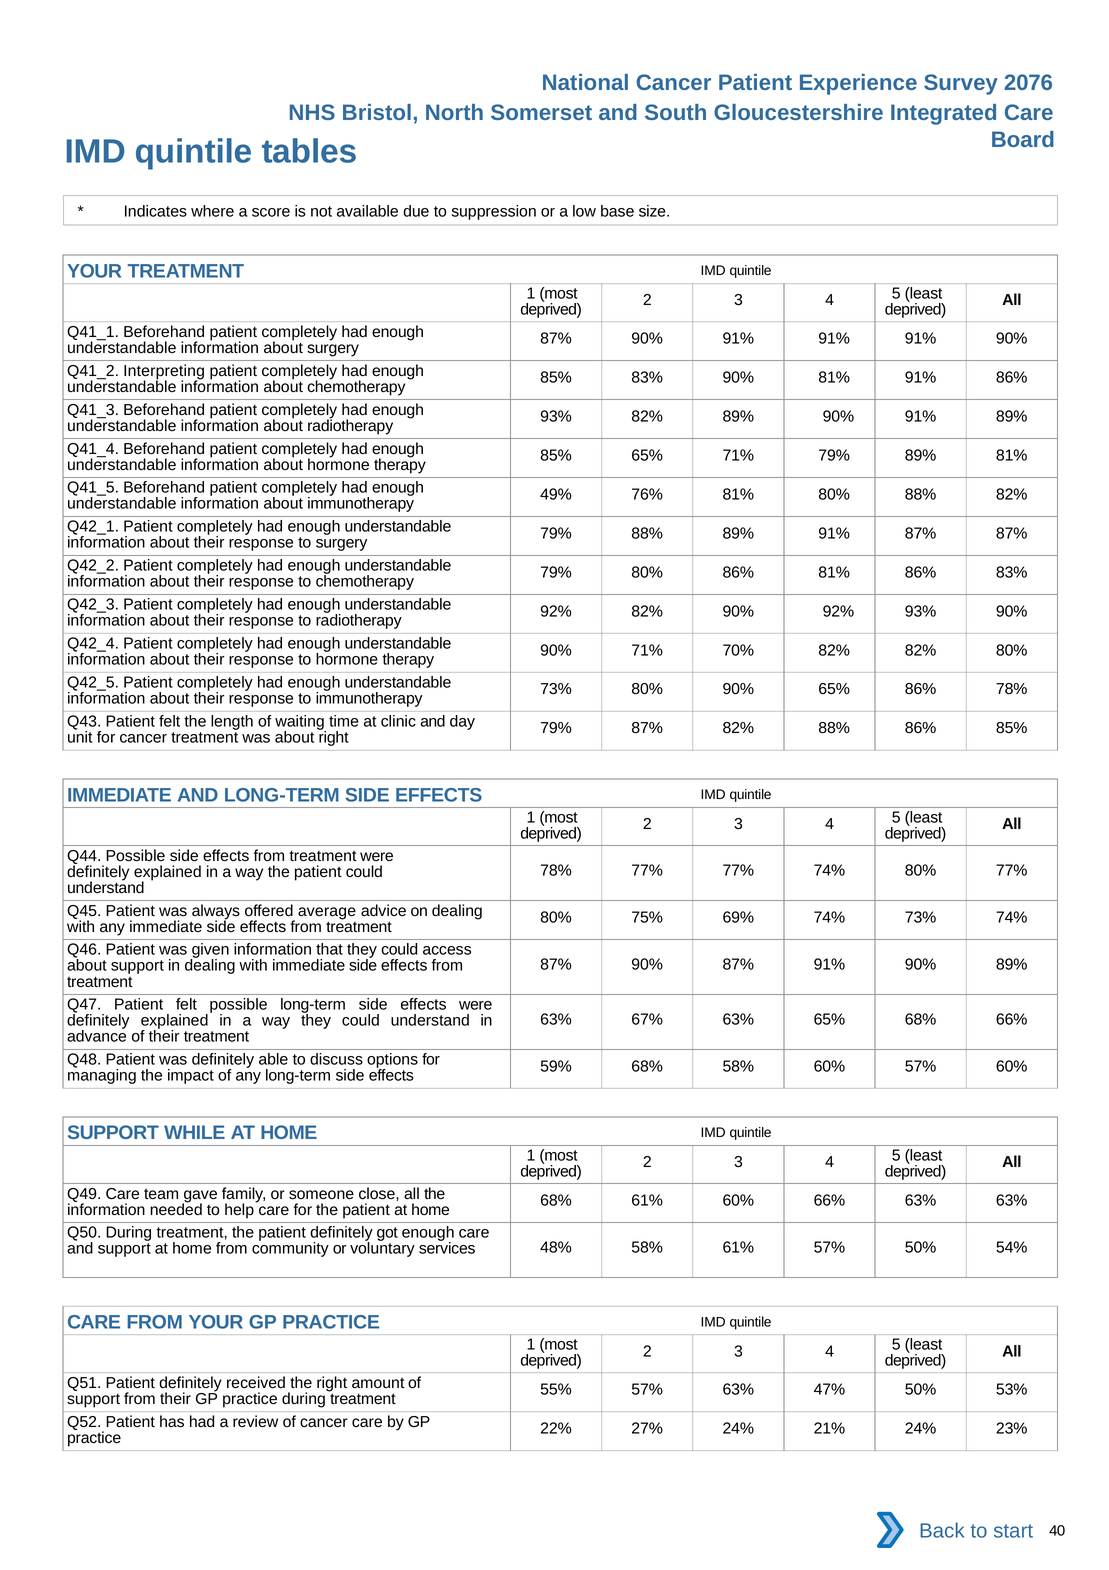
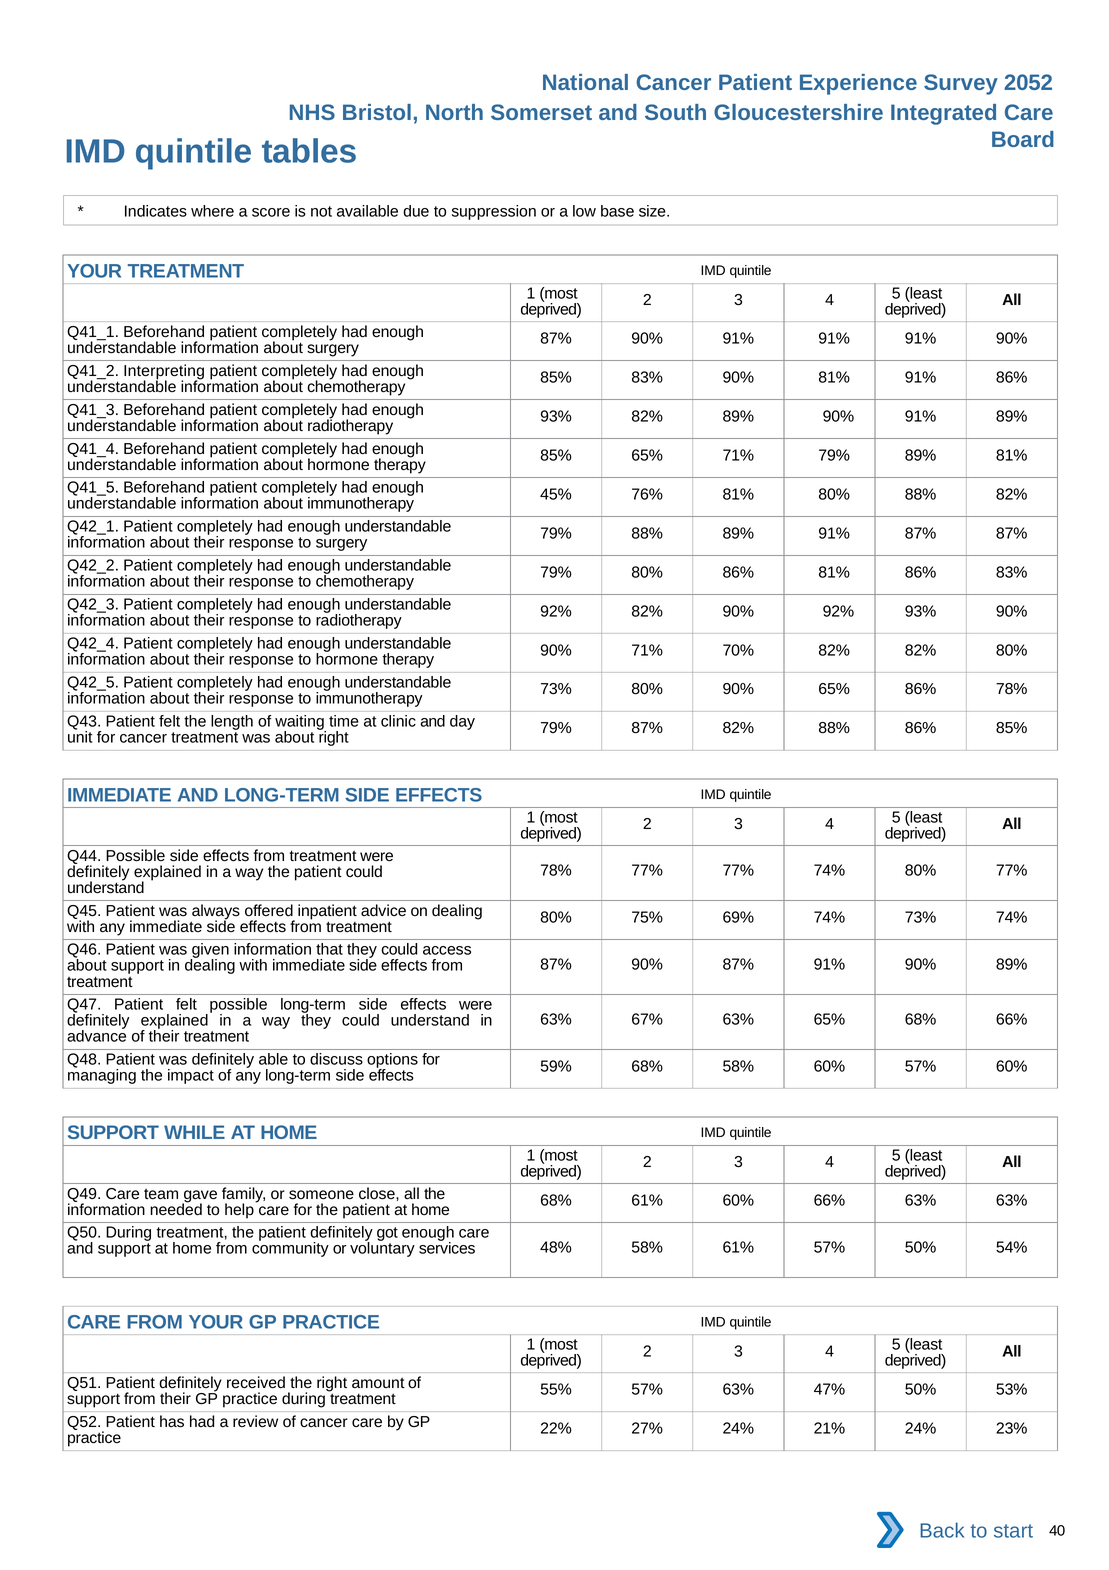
2076: 2076 -> 2052 (1028, 83)
49%: 49% -> 45% (556, 494)
average: average -> inpatient (327, 910)
